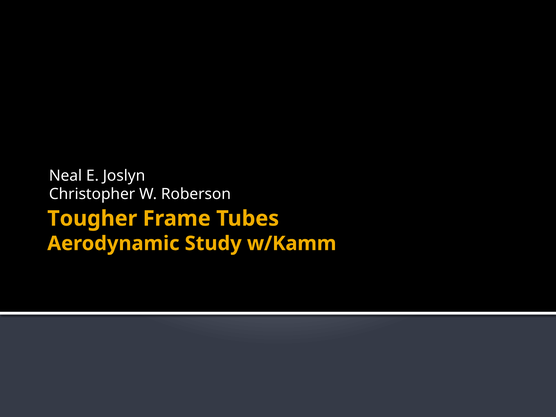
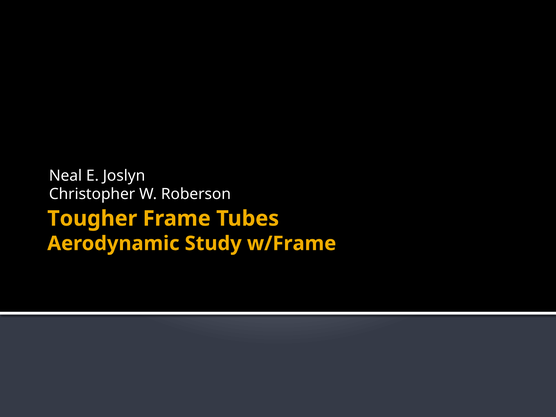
w/Kamm: w/Kamm -> w/Frame (292, 243)
